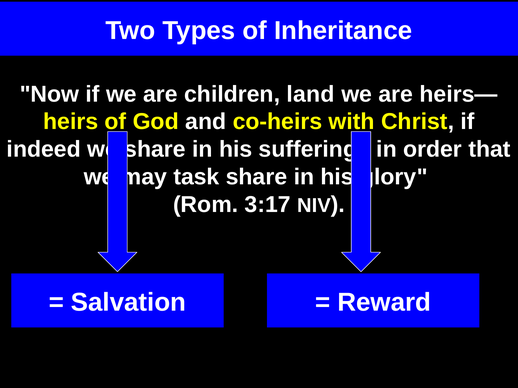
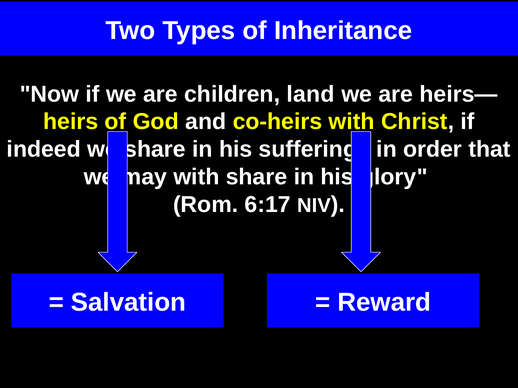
task: task -> with (196, 177)
3:17: 3:17 -> 6:17 (268, 205)
